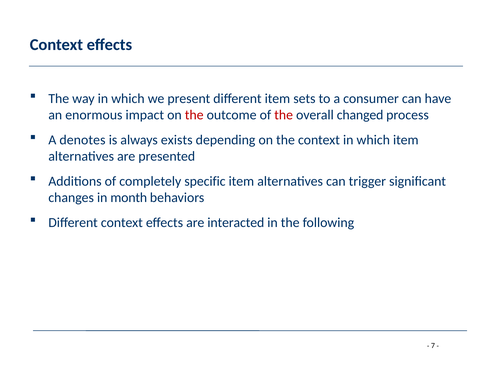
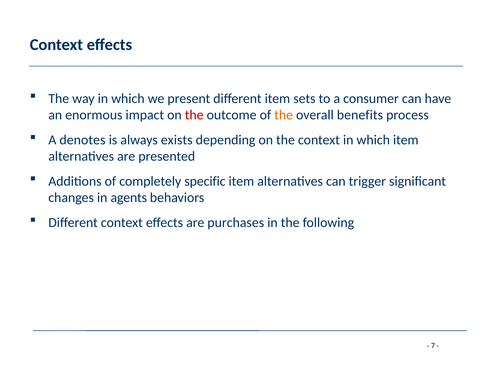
the colour: red -> orange (284, 115)
changed: changed -> benefits (360, 115)
month: month -> agents (129, 198)
interacted: interacted -> purchases (236, 223)
